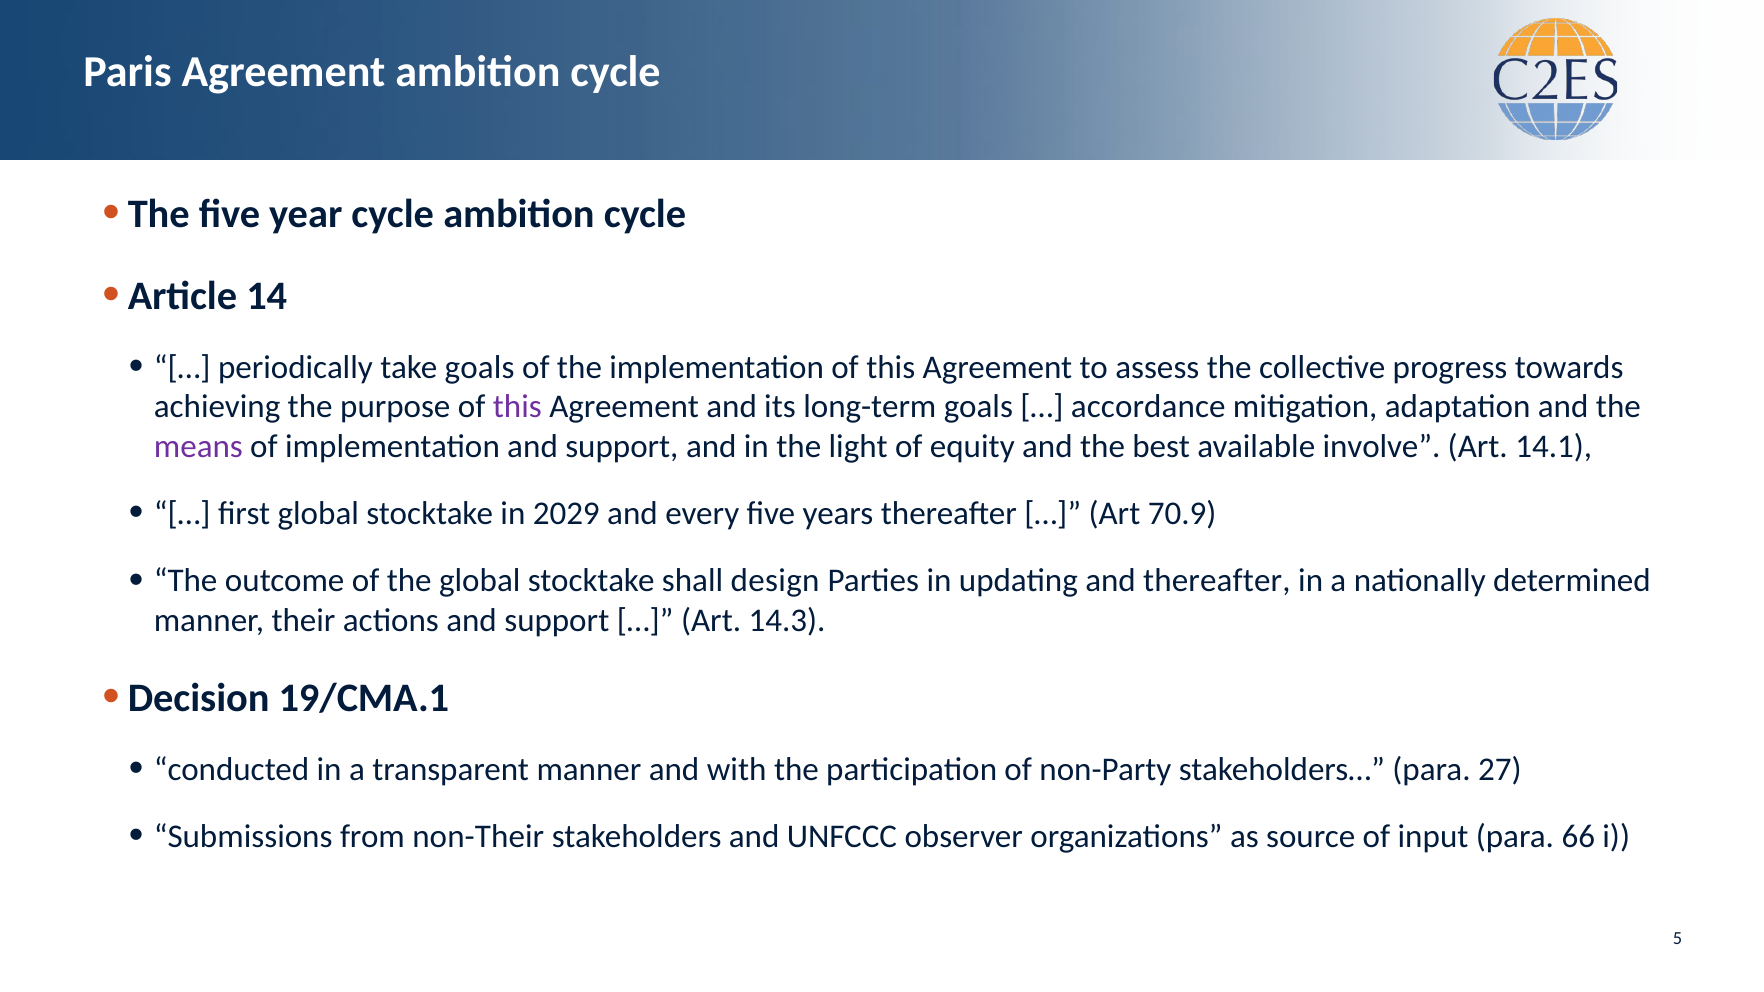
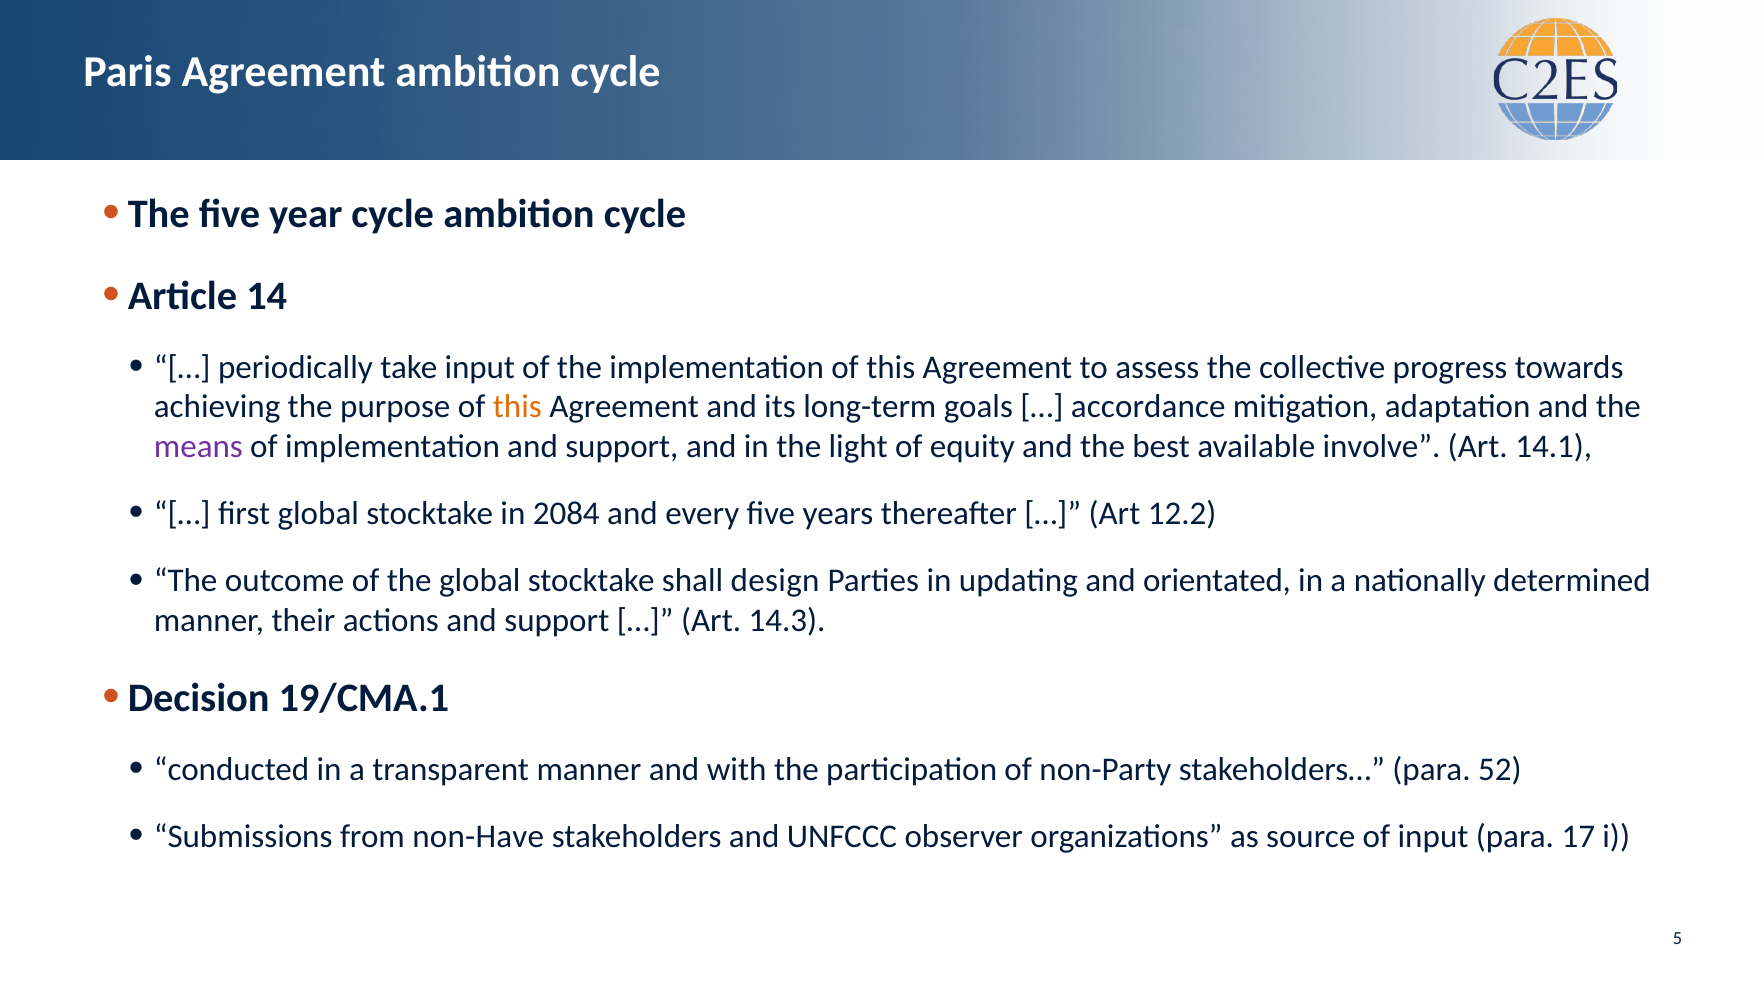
take goals: goals -> input (480, 367)
this colour: purple -> orange (517, 407)
2029: 2029 -> 2084 (566, 514)
70.9: 70.9 -> 12.2 (1182, 514)
and thereafter: thereafter -> orientated (1217, 581)
27: 27 -> 52 (1500, 770)
non-Their: non-Their -> non-Have (478, 837)
66: 66 -> 17 (1578, 837)
